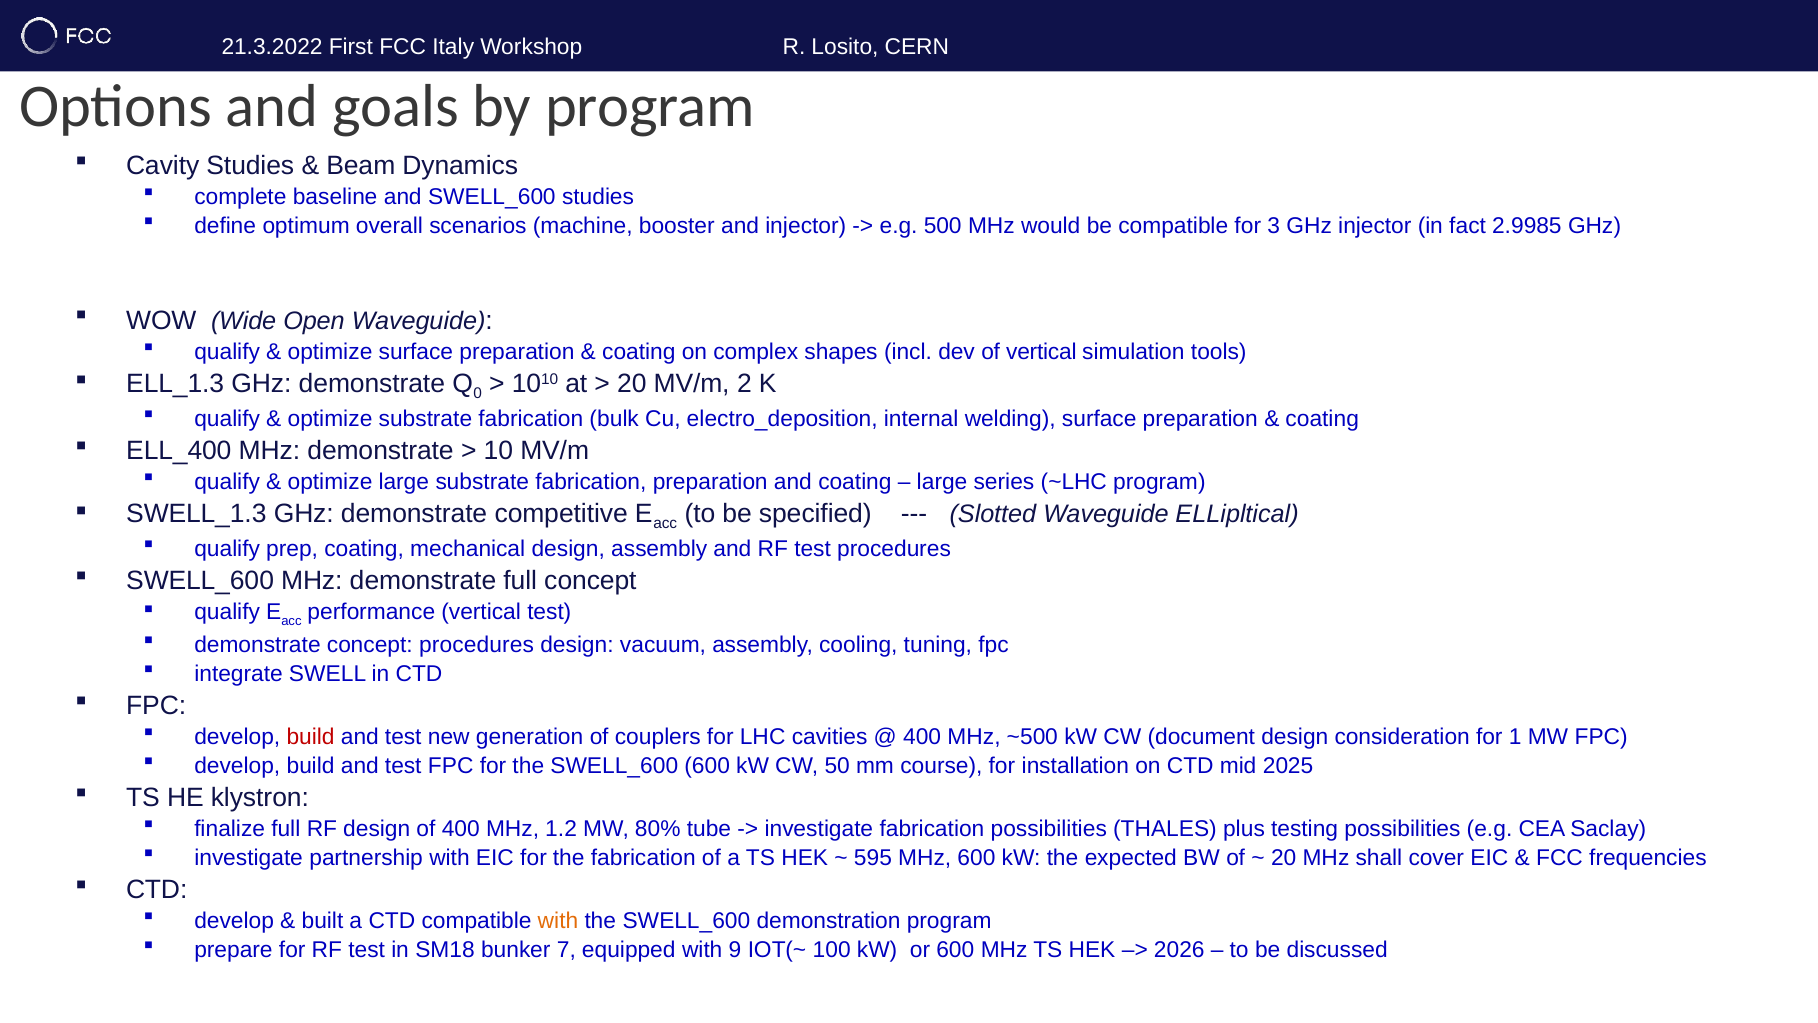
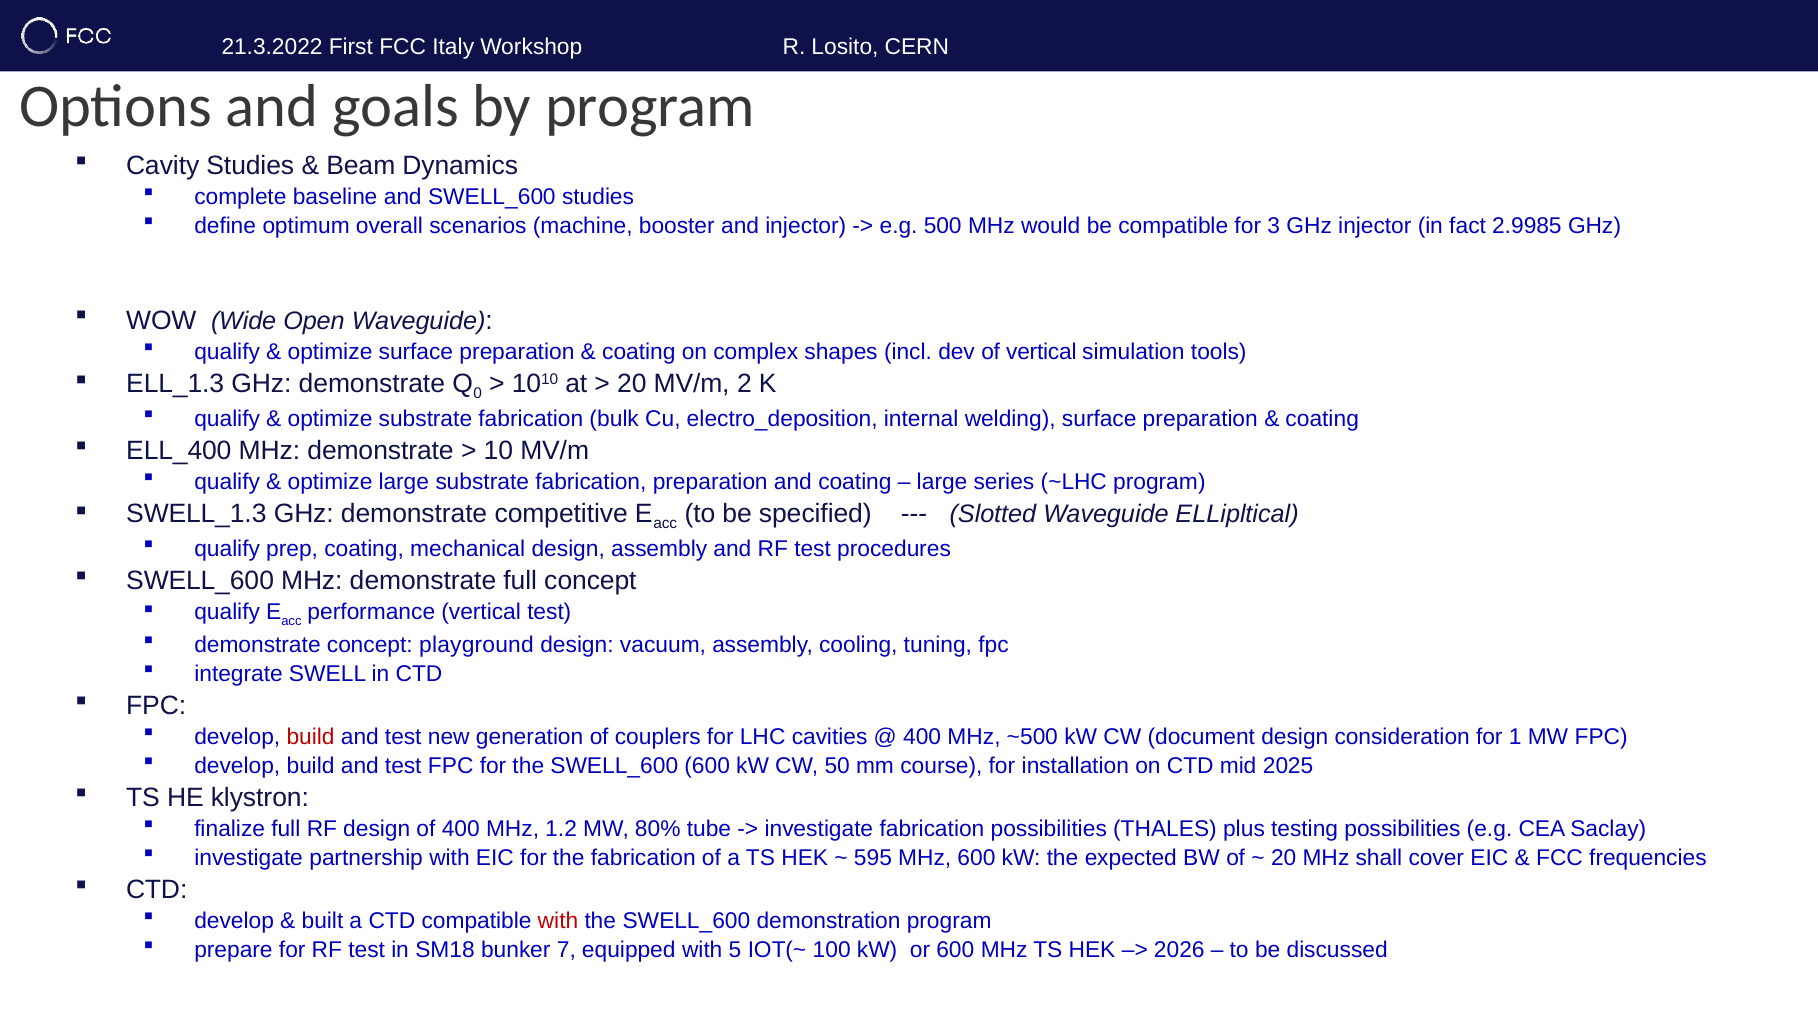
concept procedures: procedures -> playground (476, 645)
with colour: orange -> red (558, 921)
9: 9 -> 5 (735, 950)
